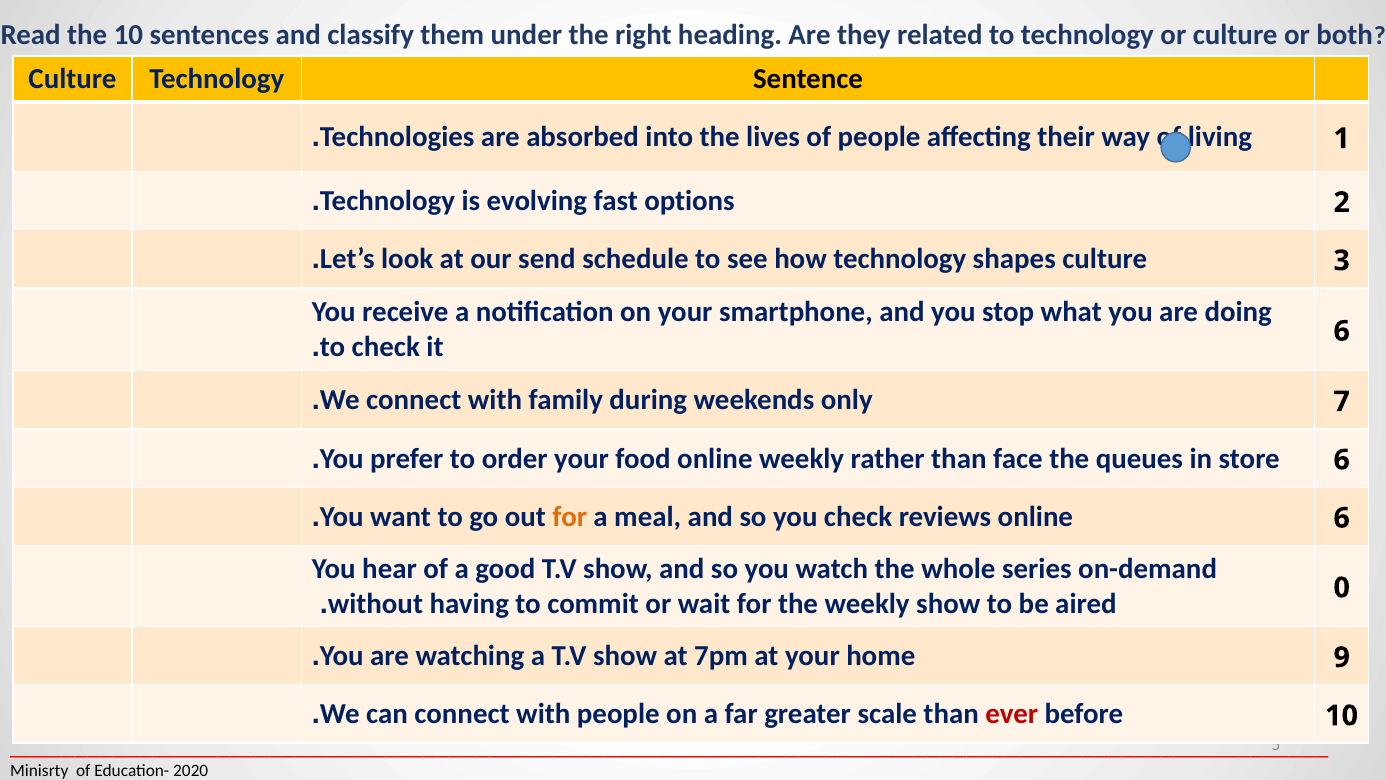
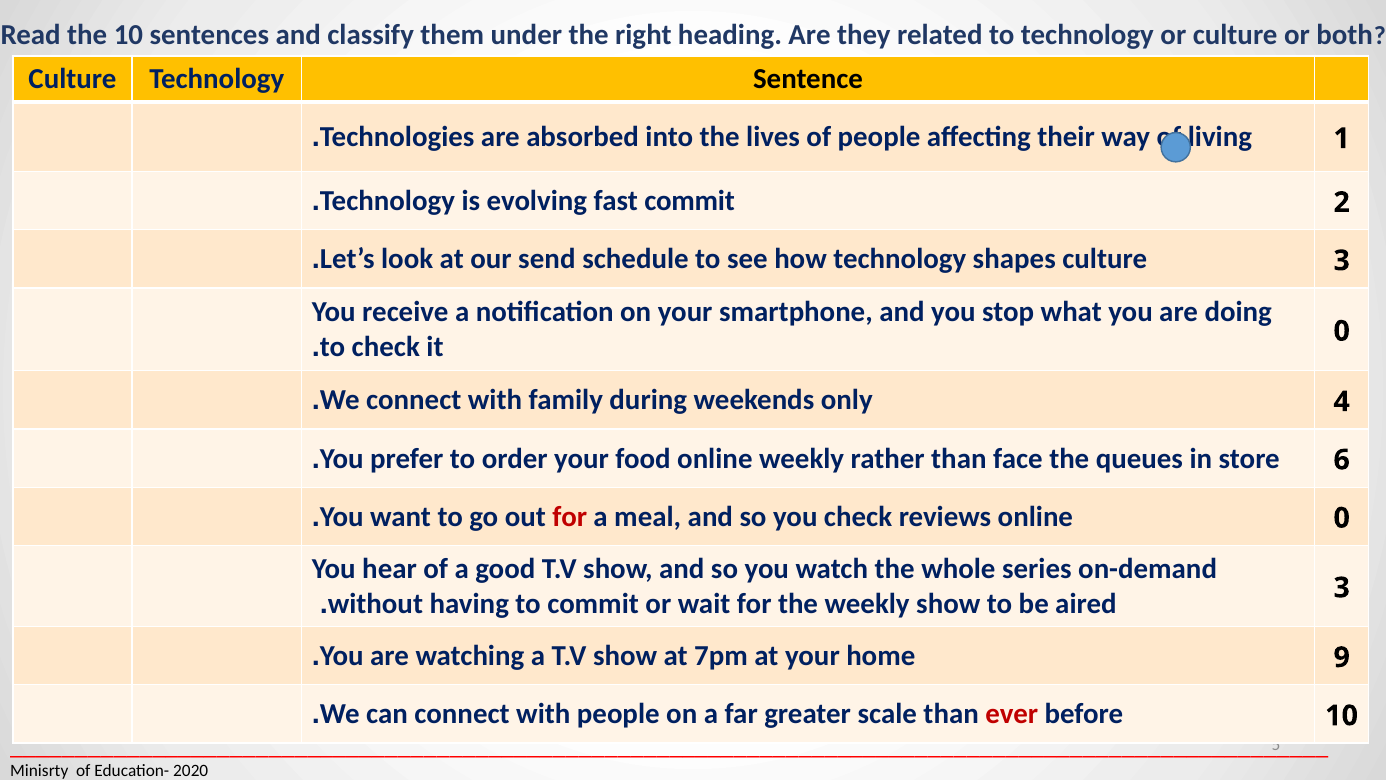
fast options: options -> commit (690, 201)
6: 6 -> 0 (1342, 331)
7: 7 -> 4 (1342, 401)
6: 6 -> 0 (1342, 518)
for colour: orange -> red (570, 516)
0: 0 -> 3 (1342, 588)
